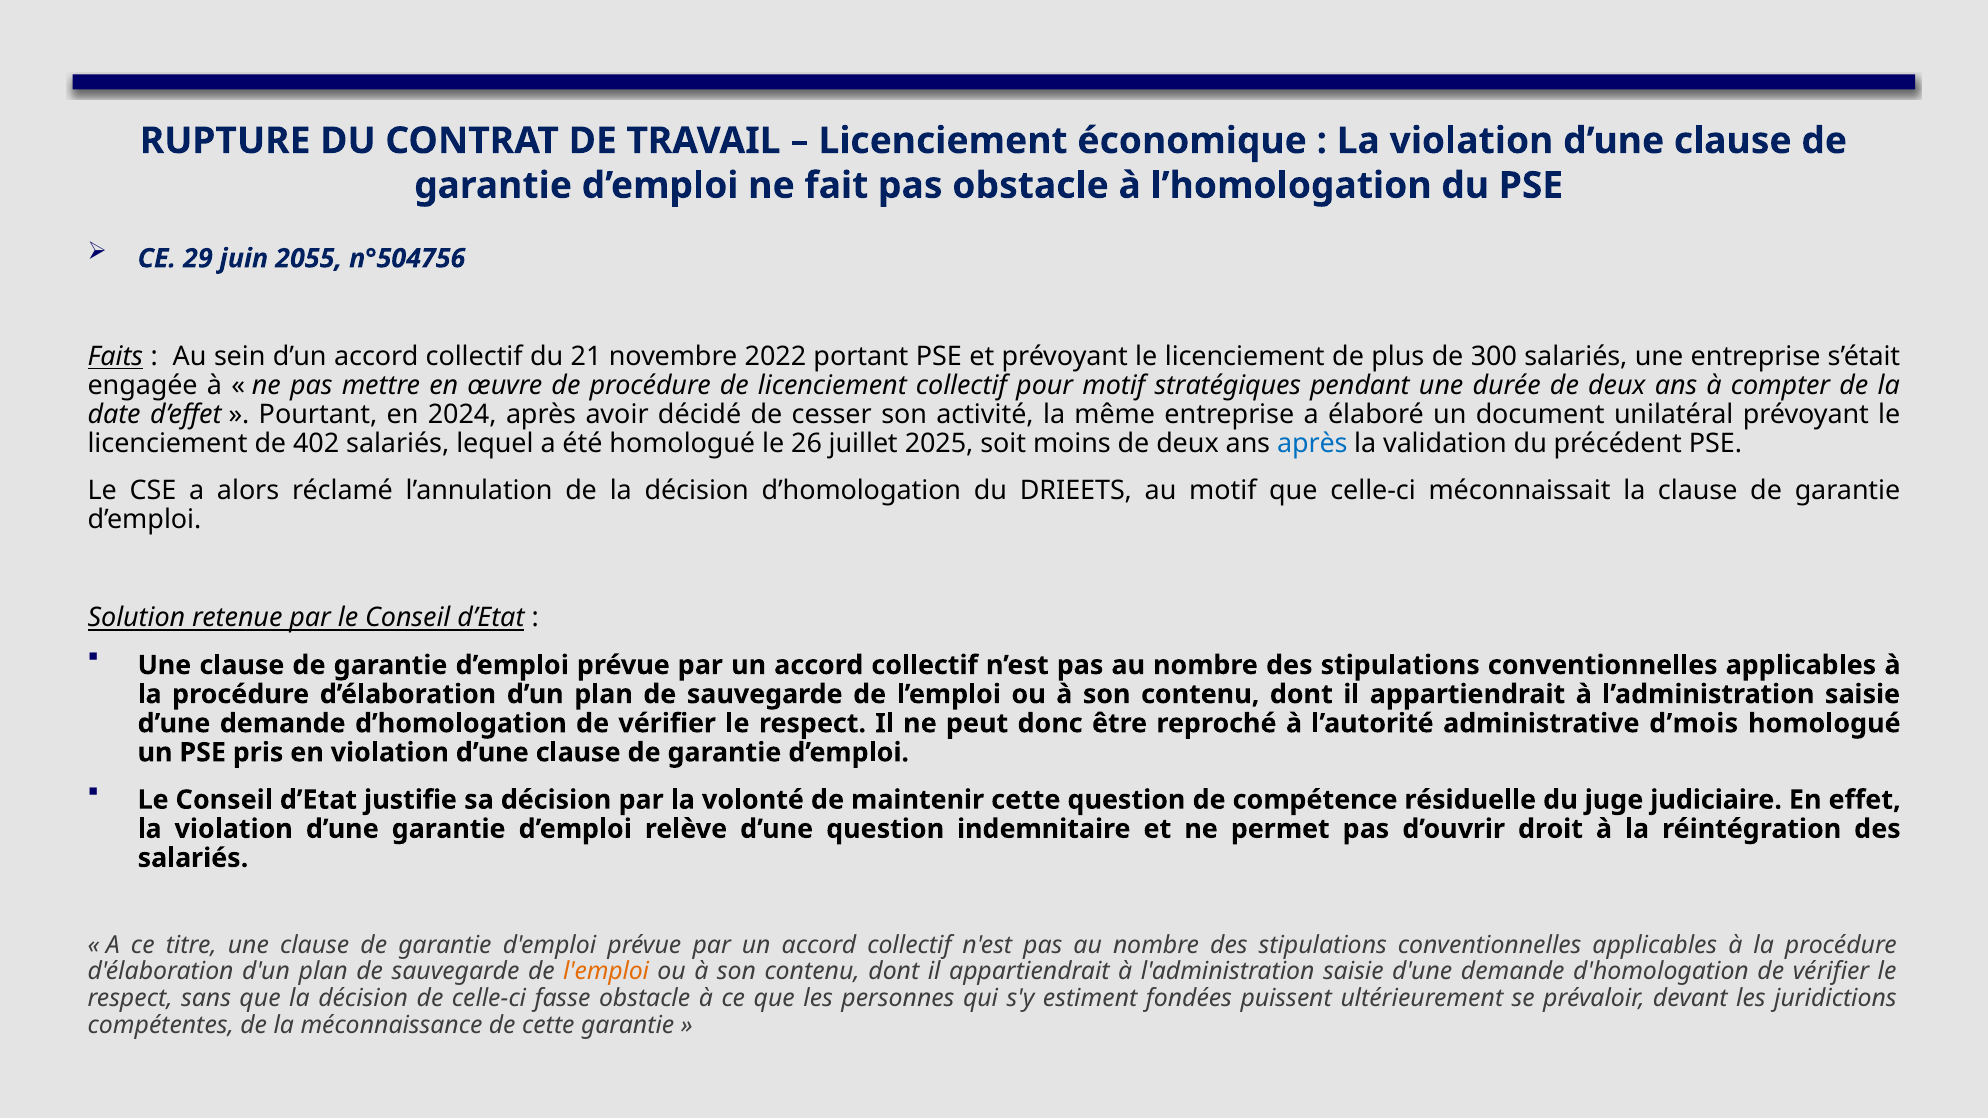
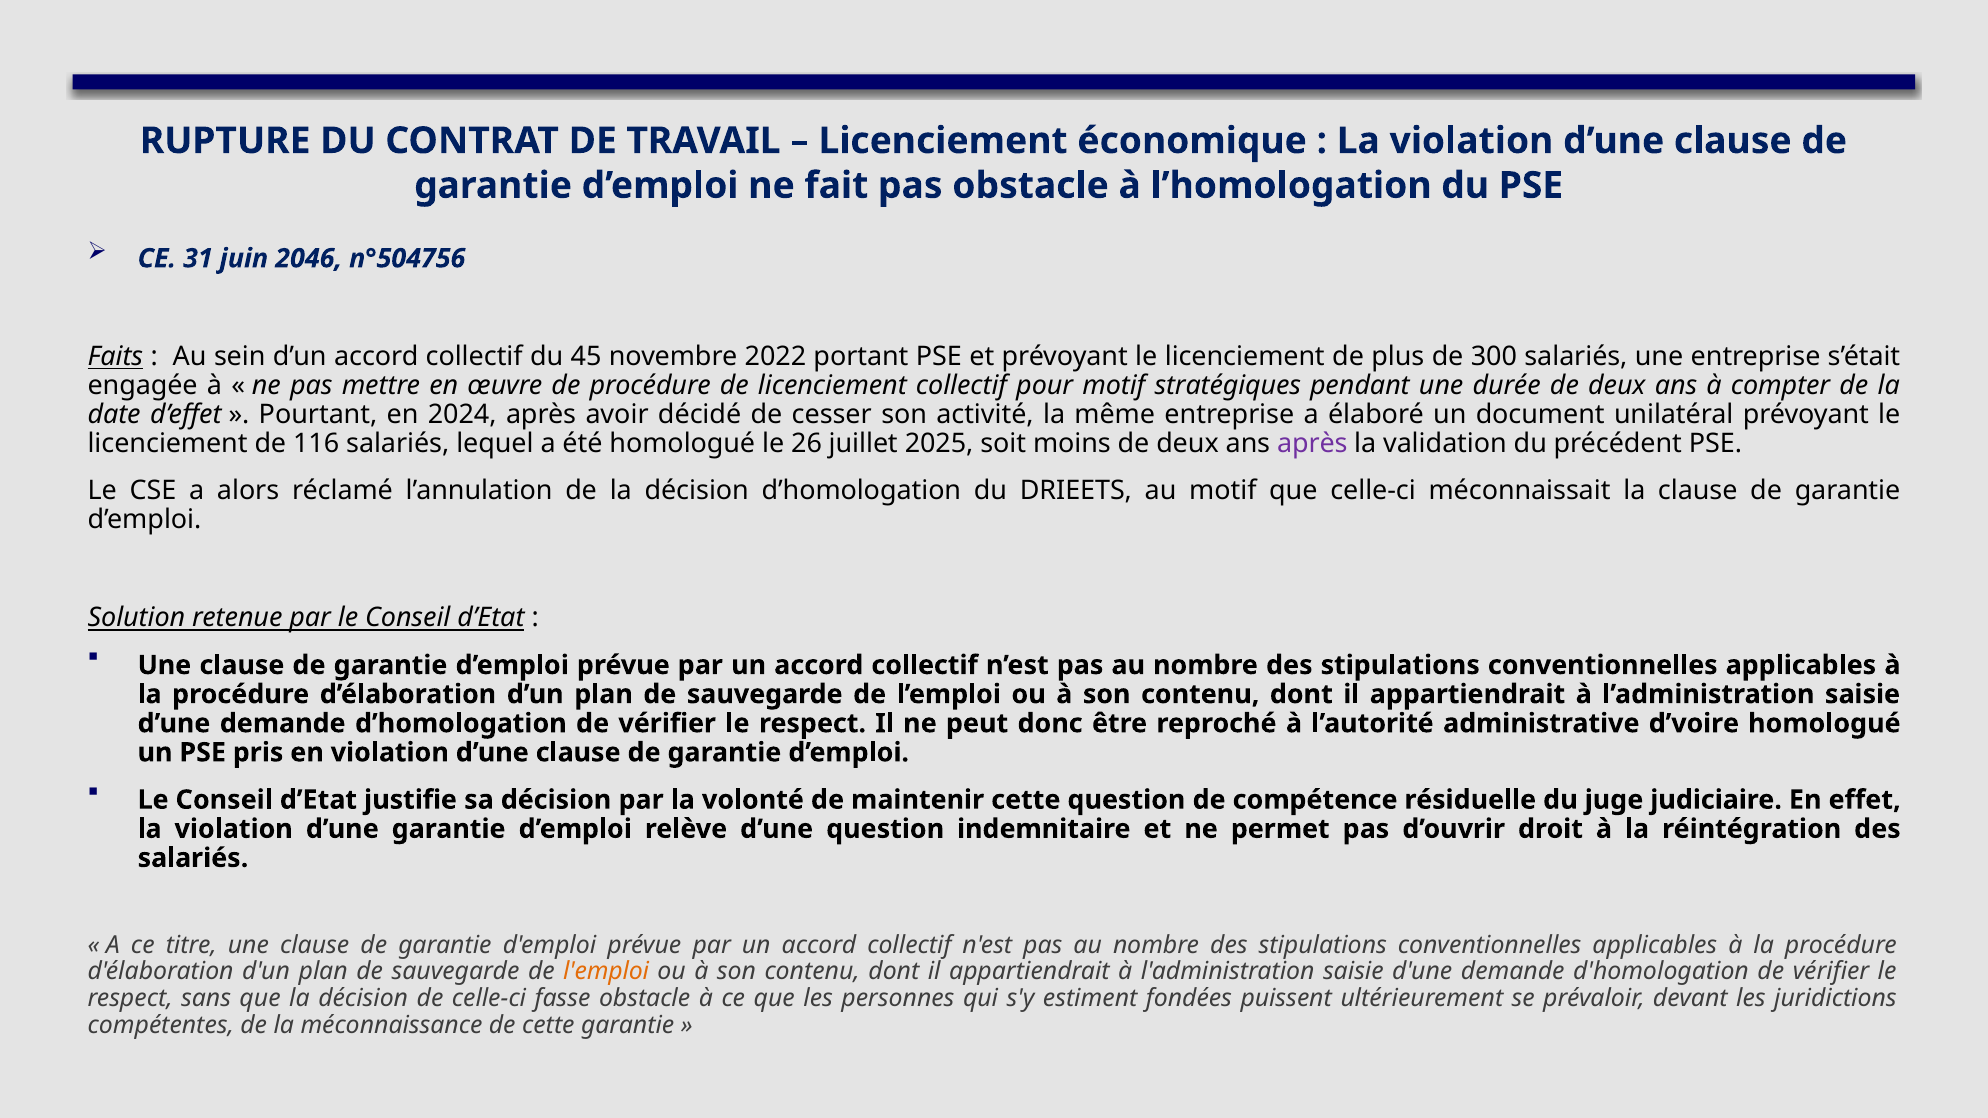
29: 29 -> 31 (198, 259)
2055: 2055 -> 2046 (309, 259)
21: 21 -> 45 (586, 356)
402: 402 -> 116 (316, 444)
après colour: blue -> purple (1312, 444)
d’mois: d’mois -> d’voire (1694, 724)
